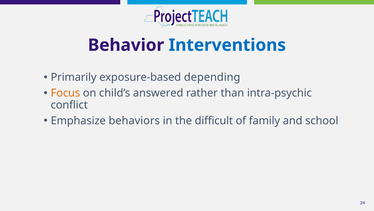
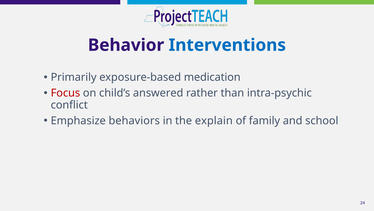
depending: depending -> medication (212, 77)
Focus colour: orange -> red (65, 93)
difficult: difficult -> explain (214, 120)
